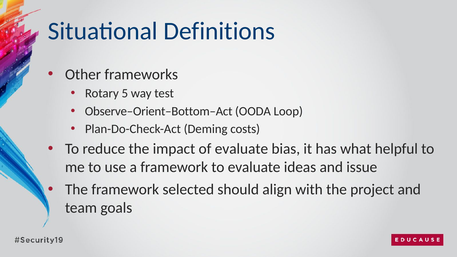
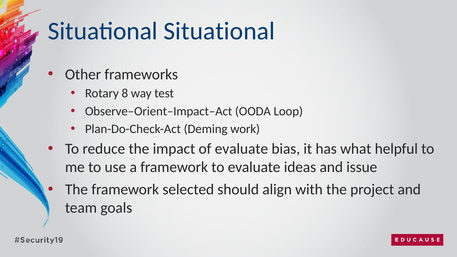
Situational Definitions: Definitions -> Situational (219, 31)
5: 5 -> 8 (125, 93)
Observe–Orient–Bottom–Act: Observe–Orient–Bottom–Act -> Observe–Orient–Impact–Act (159, 111)
costs: costs -> work (245, 129)
